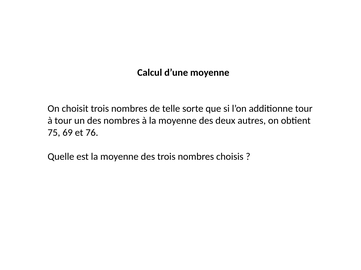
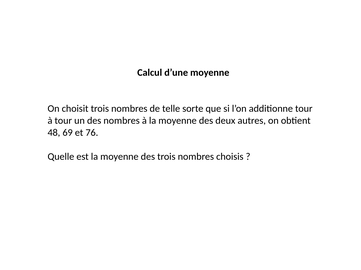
75: 75 -> 48 (54, 133)
